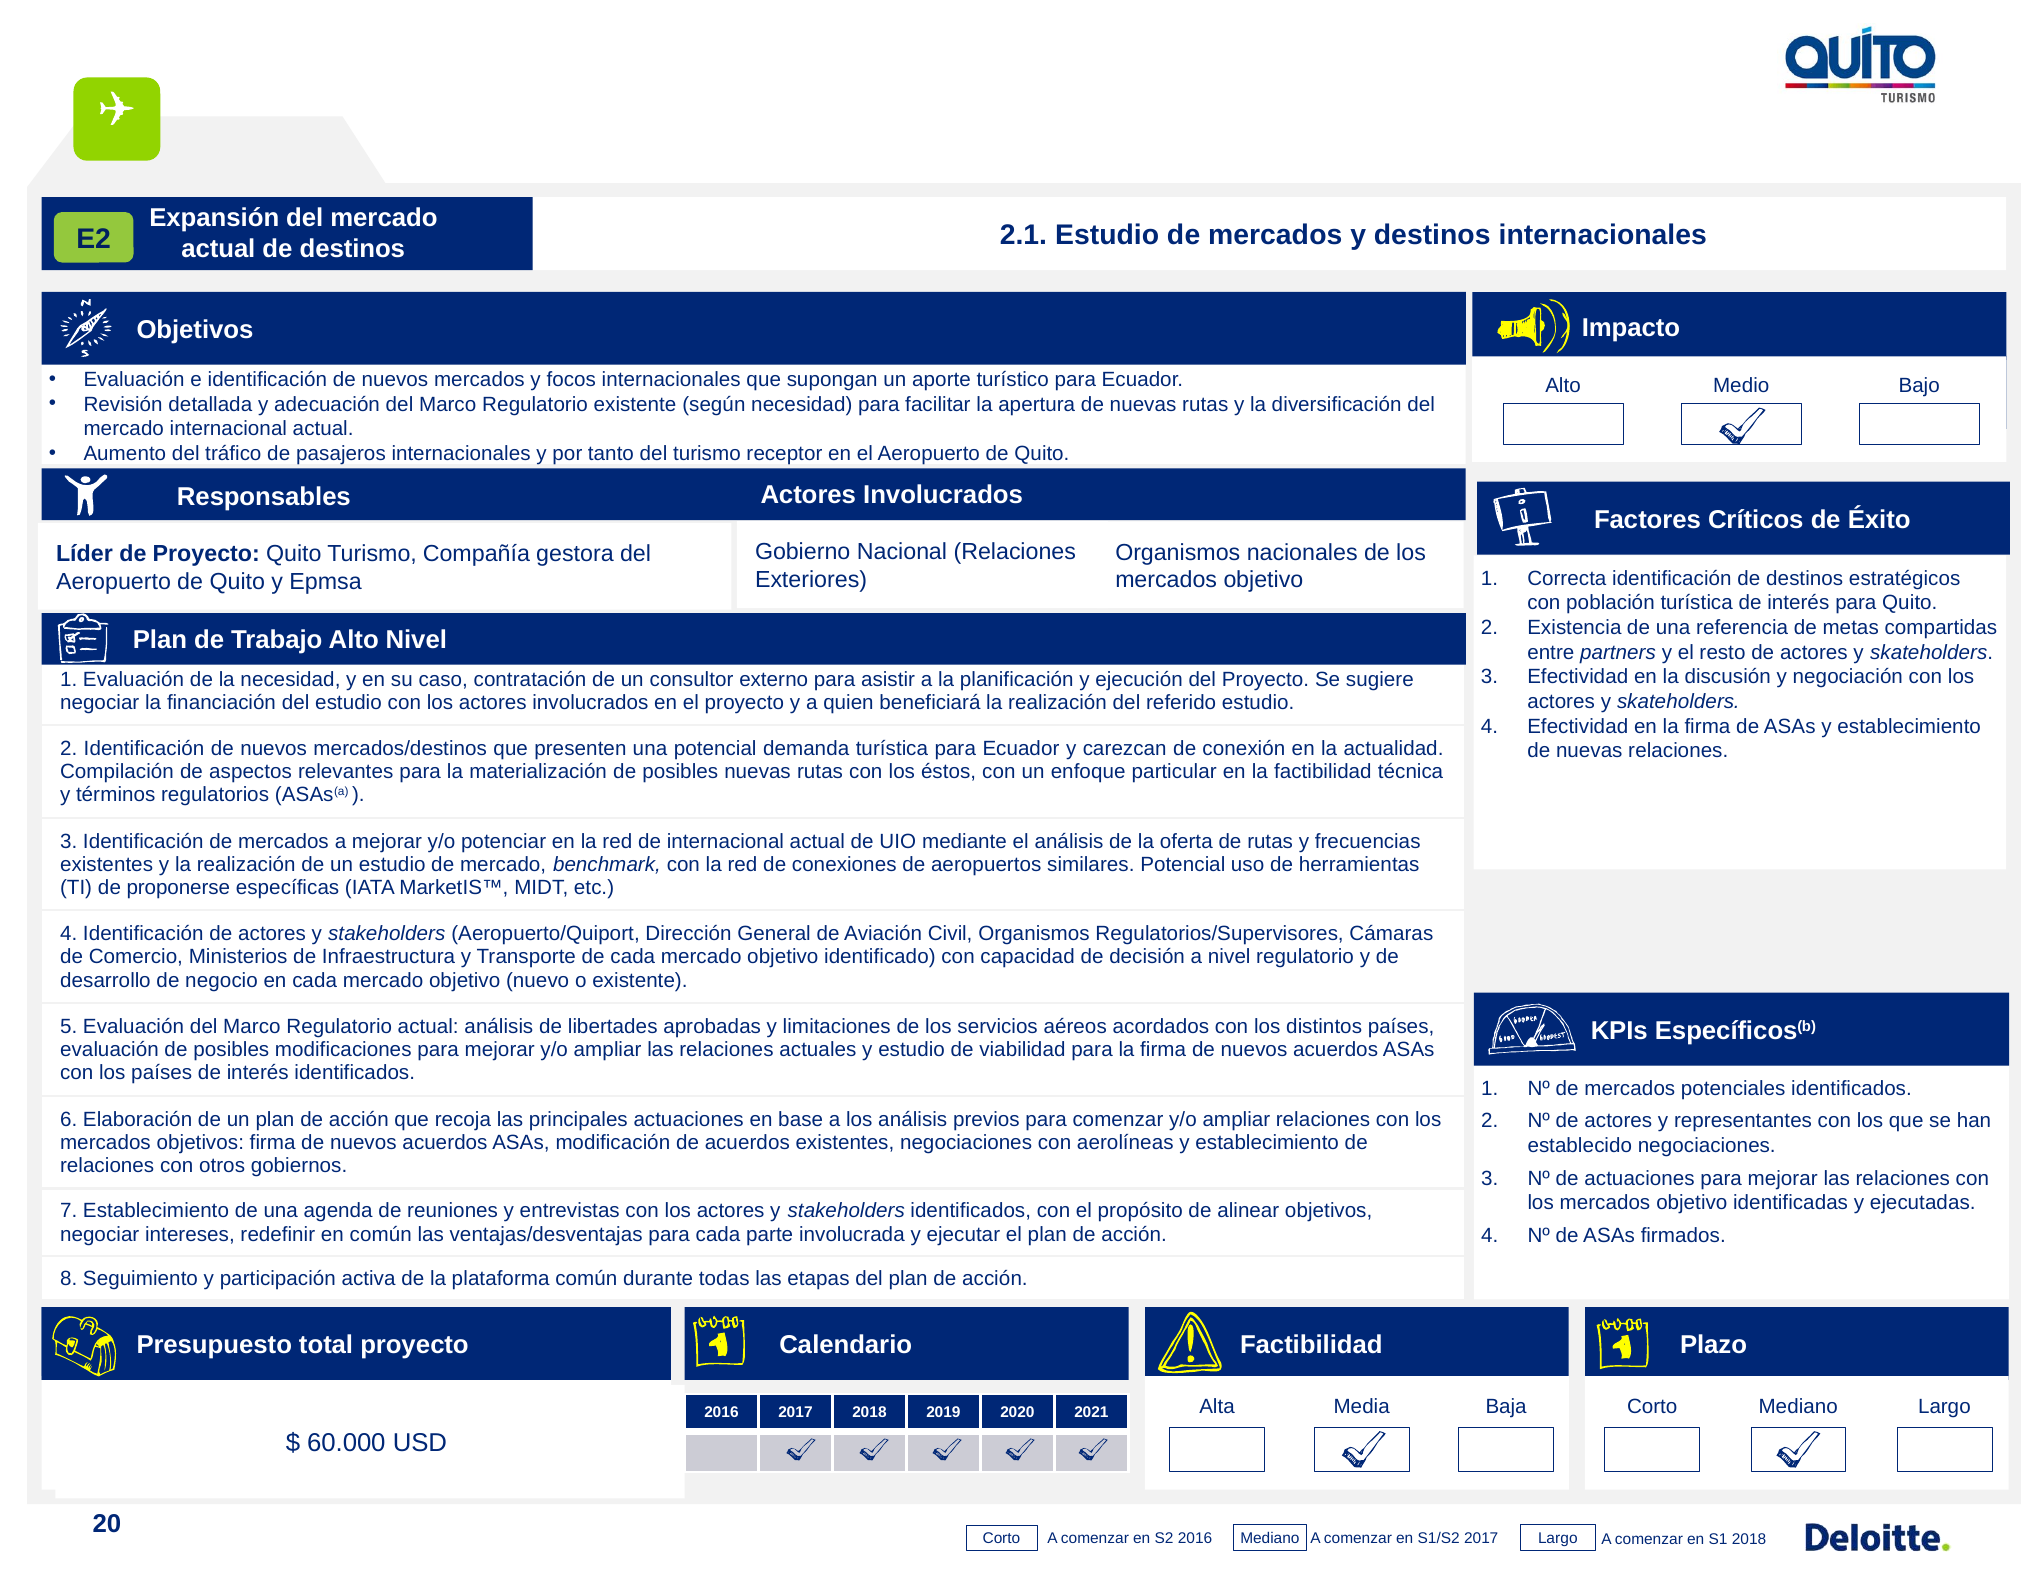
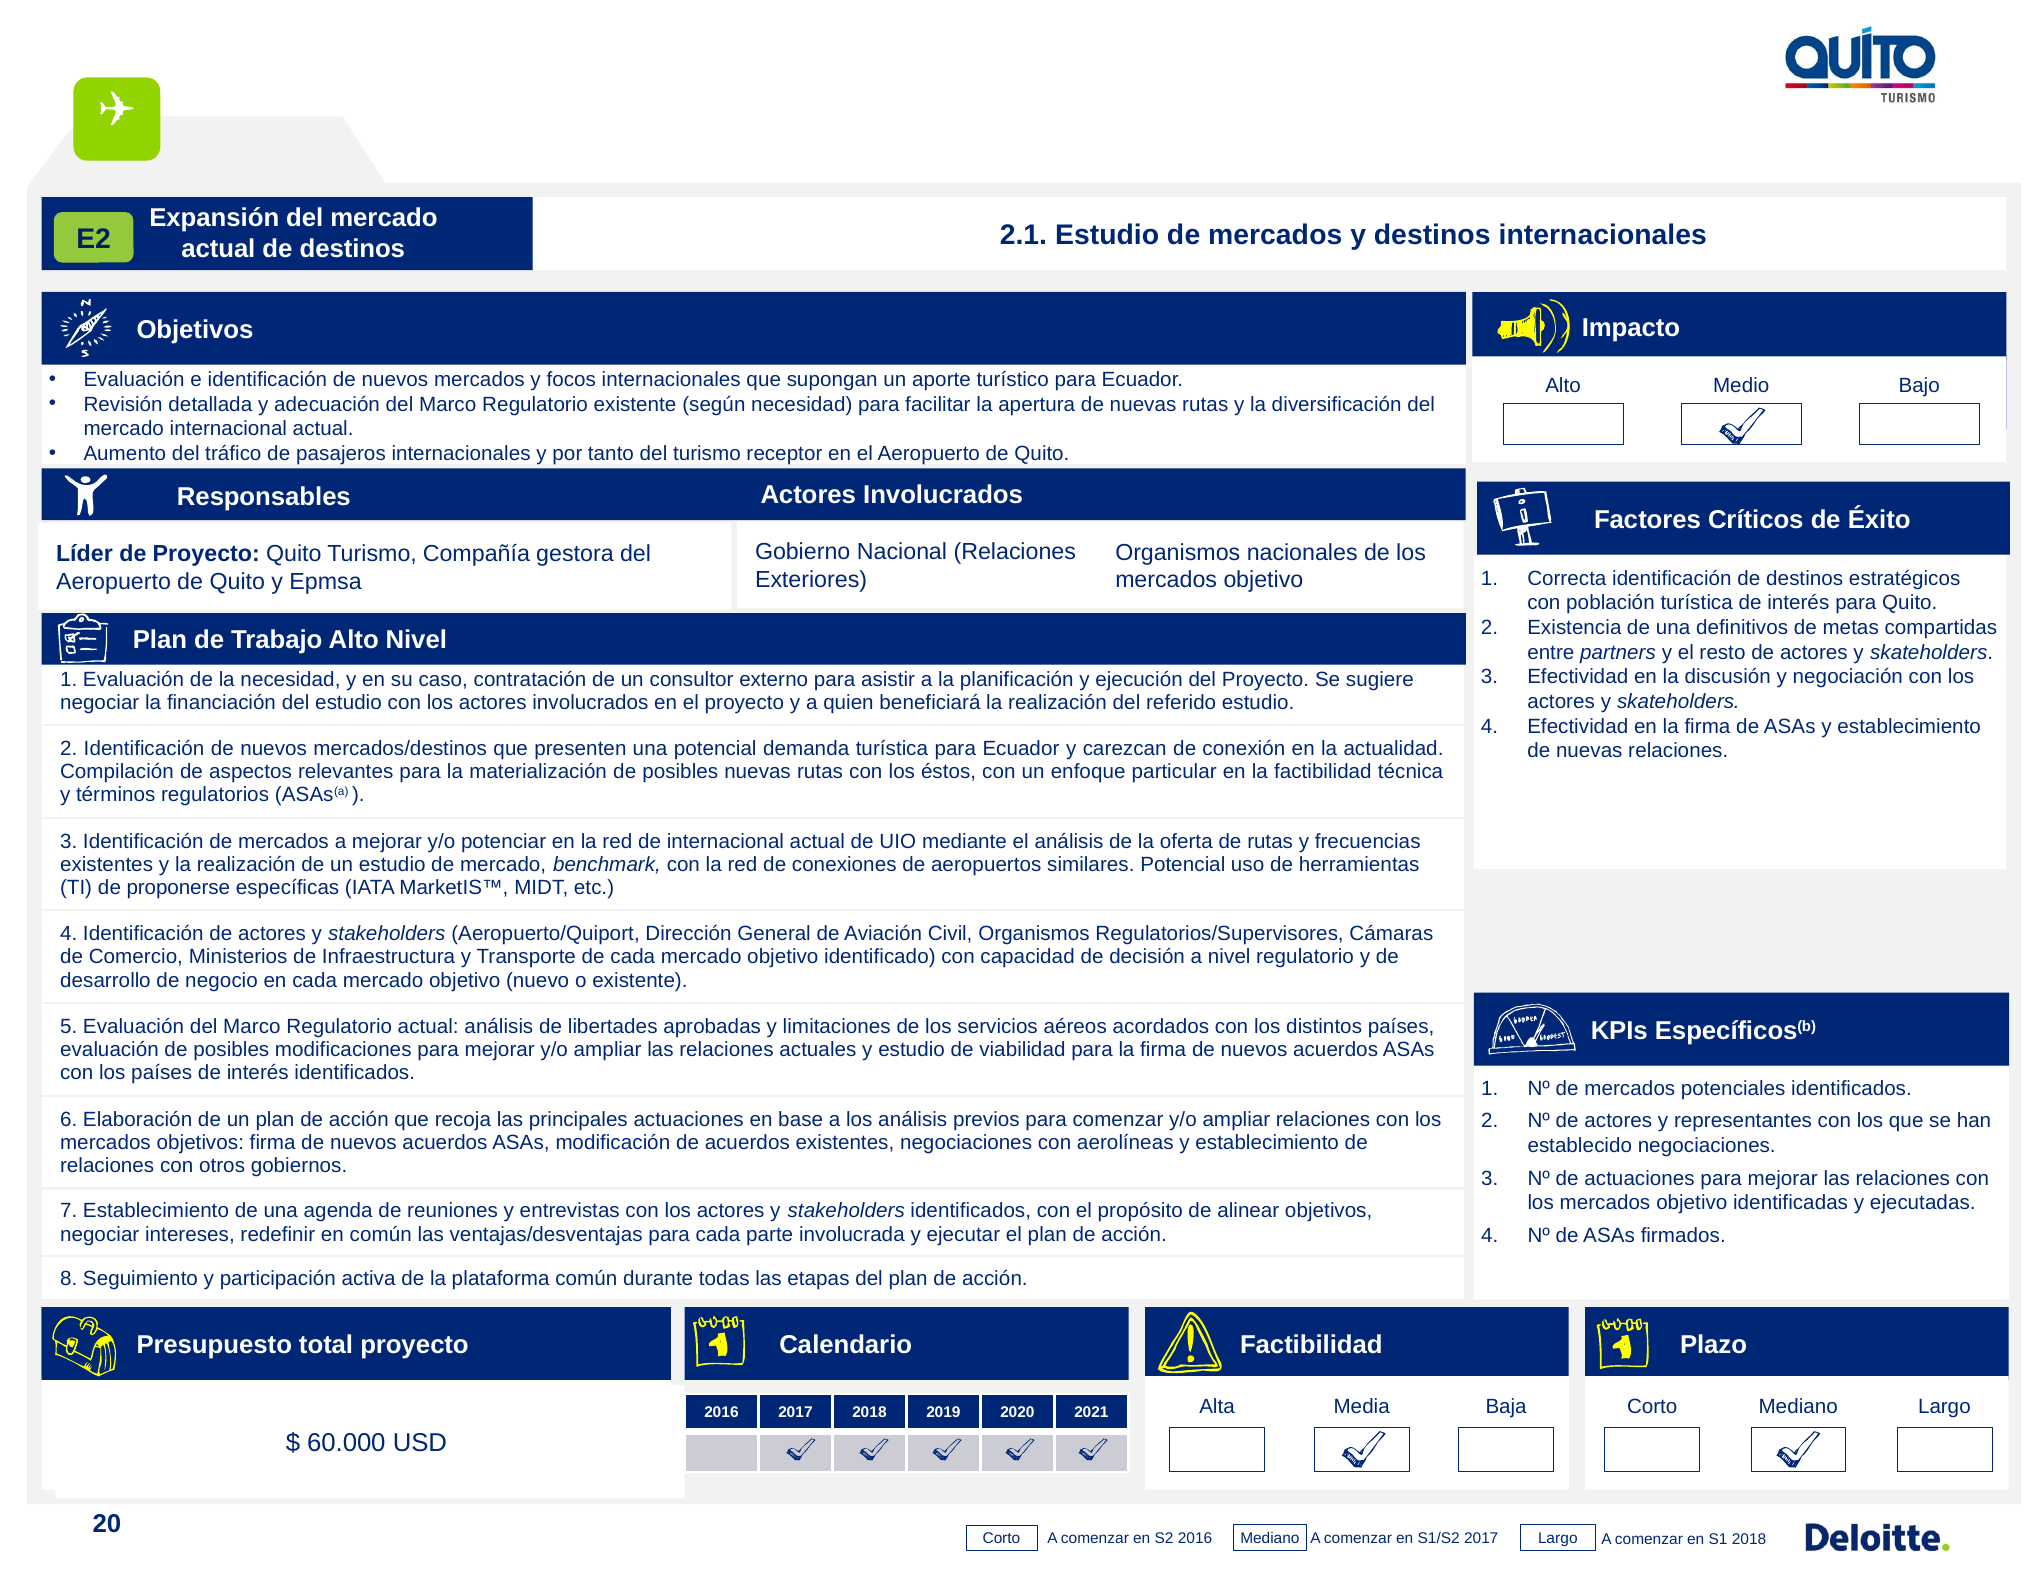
referencia: referencia -> definitivos (1742, 628)
